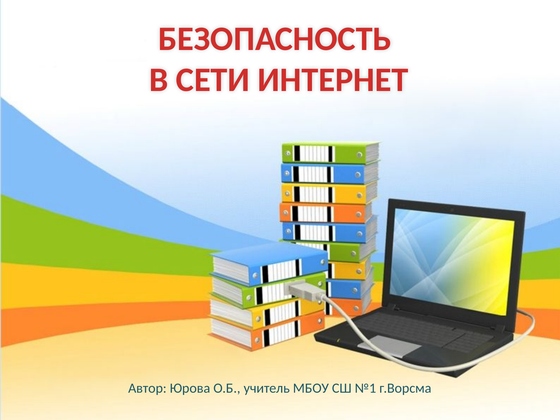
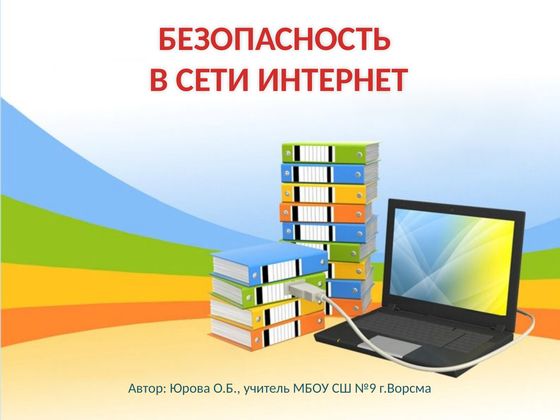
№1: №1 -> №9 (365, 388)
